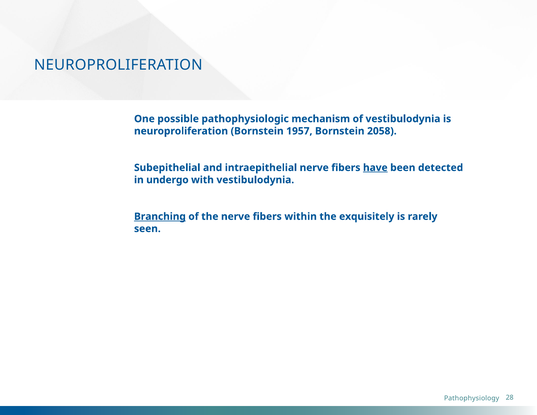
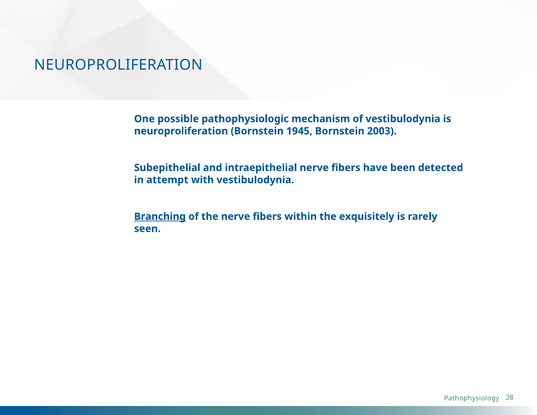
1957: 1957 -> 1945 (299, 131)
2058: 2058 -> 2003 (382, 131)
have underline: present -> none (375, 168)
undergo: undergo -> attempt (167, 180)
